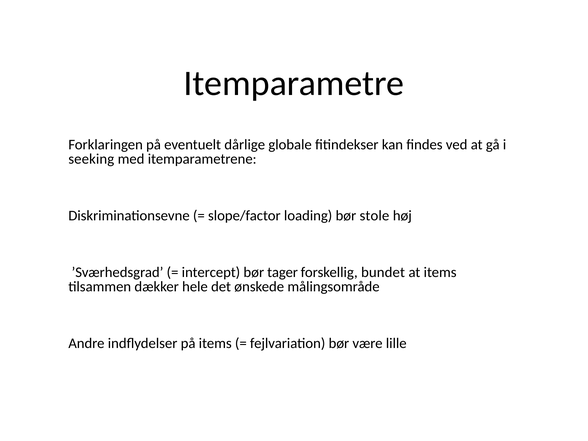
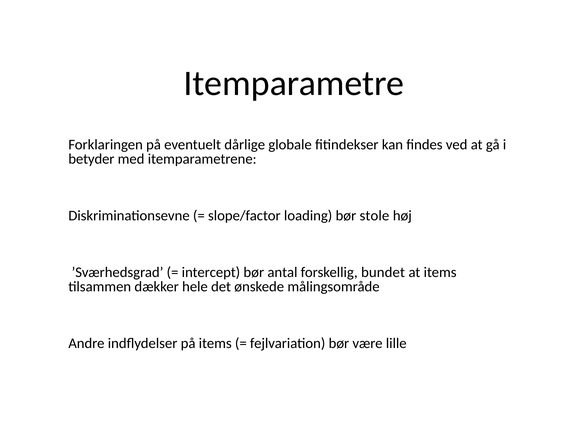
seeking: seeking -> betyder (91, 159)
tager: tager -> antal (282, 272)
